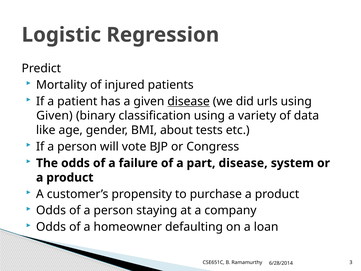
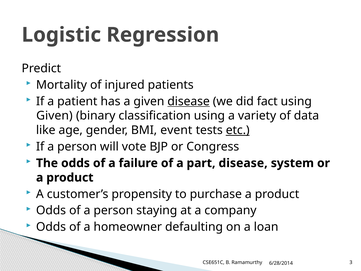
urls: urls -> fact (267, 101)
about: about -> event (176, 130)
etc underline: none -> present (238, 130)
